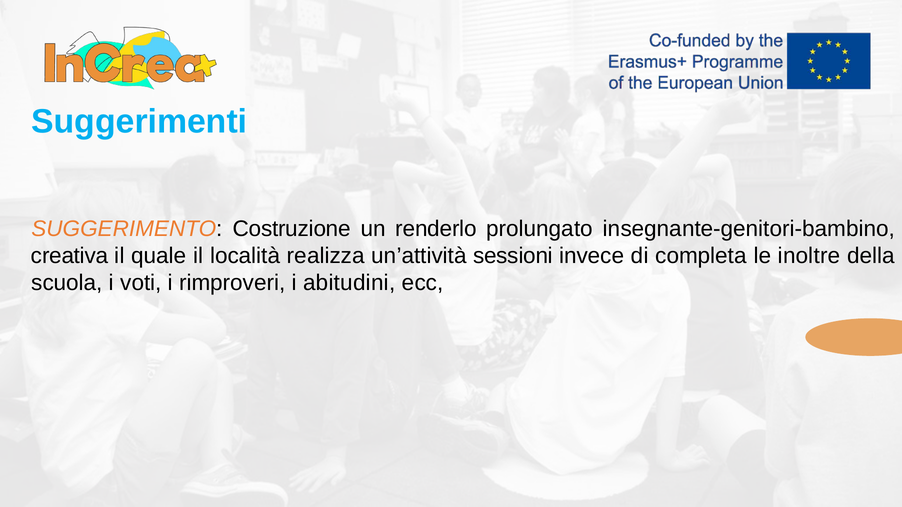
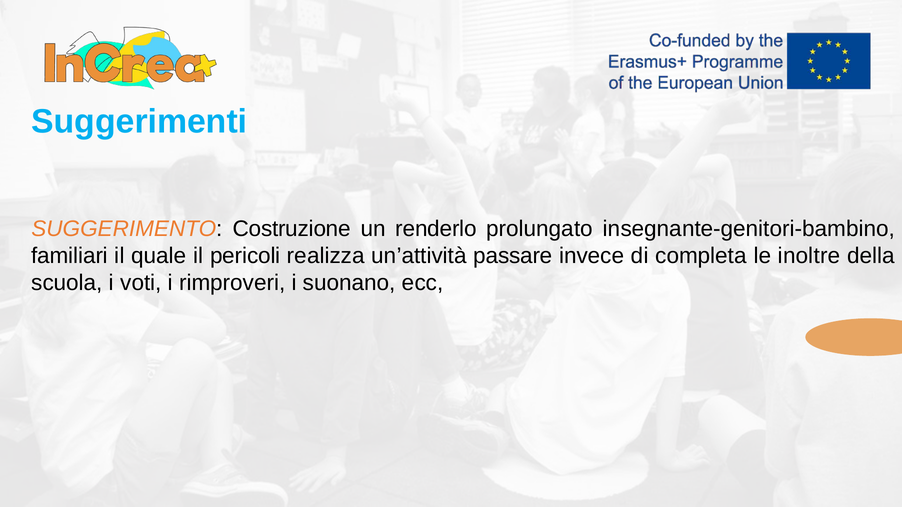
creativa: creativa -> familiari (70, 256)
località: località -> pericoli (245, 256)
sessioni: sessioni -> passare (513, 256)
abitudini: abitudini -> suonano (349, 283)
